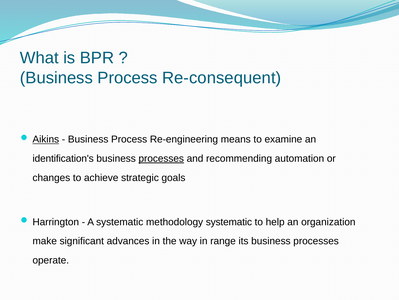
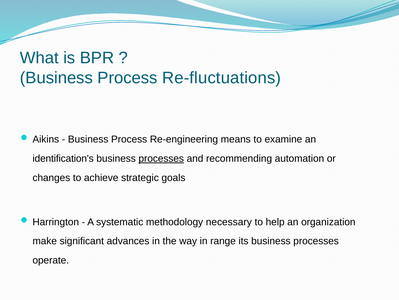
Re-consequent: Re-consequent -> Re-fluctuations (222, 78)
Aikins underline: present -> none (46, 139)
methodology systematic: systematic -> necessary (229, 221)
